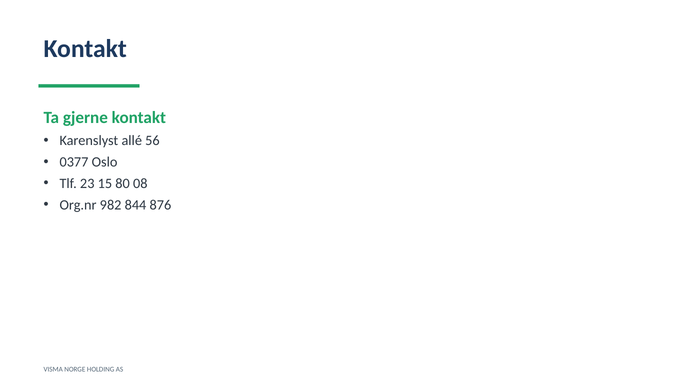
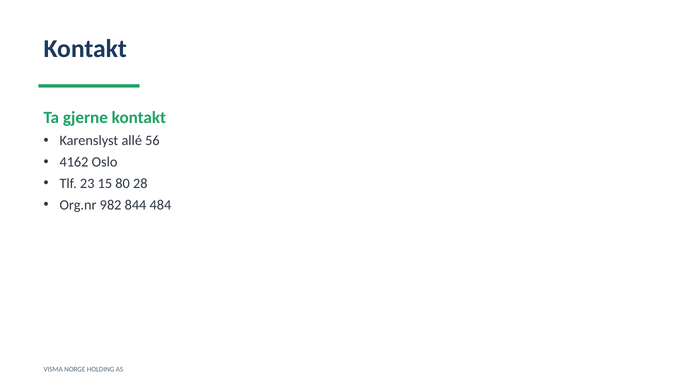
0377: 0377 -> 4162 (74, 162)
08: 08 -> 28 (140, 183)
876: 876 -> 484 (160, 205)
